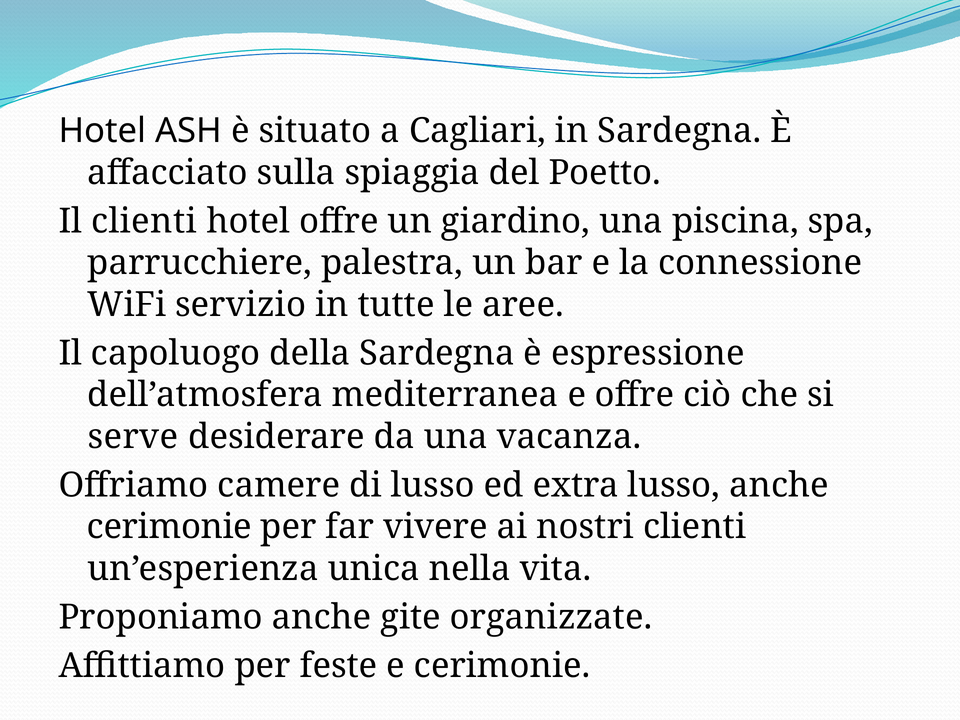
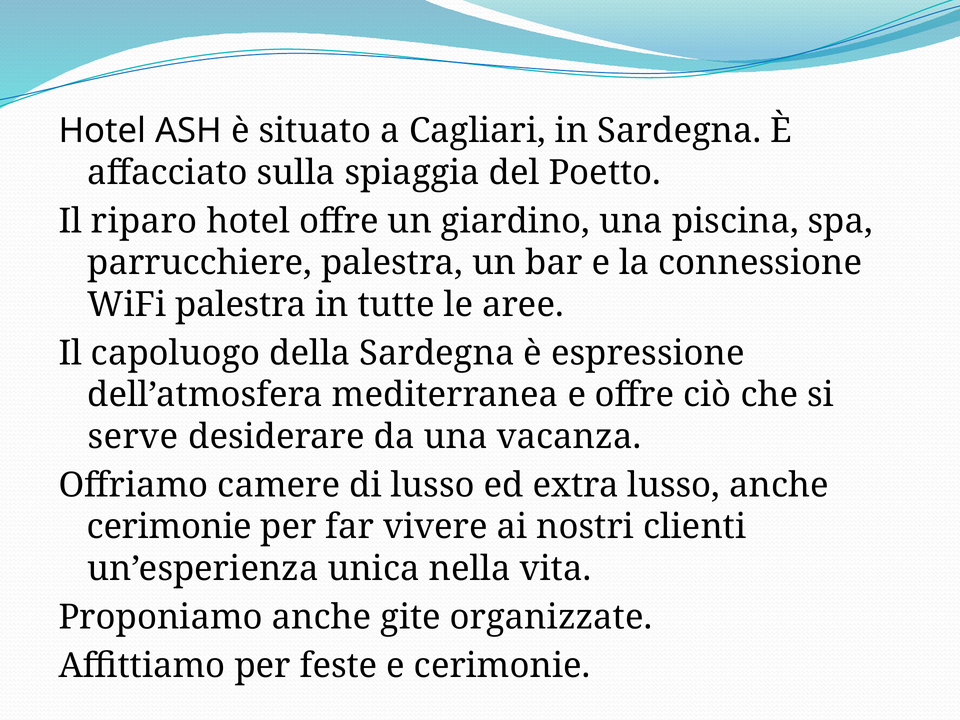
Il clienti: clienti -> riparo (144, 221)
WiFi servizio: servizio -> palestra (241, 305)
